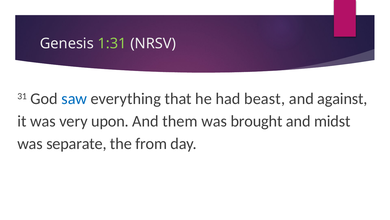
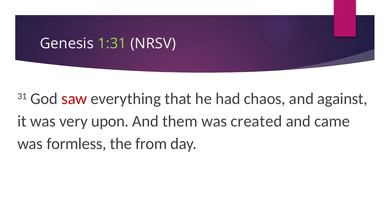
saw colour: blue -> red (74, 99)
beast: beast -> chaos (265, 99)
brought: brought -> created (256, 121)
midst: midst -> came (332, 121)
separate: separate -> formless (76, 143)
